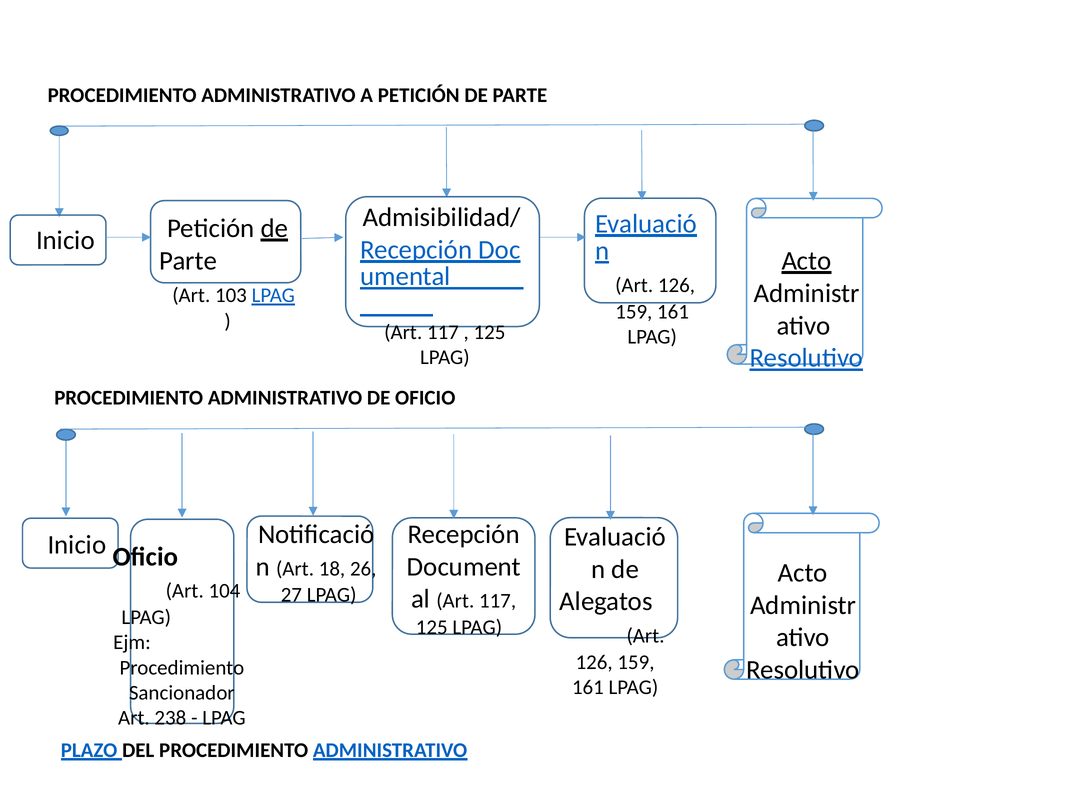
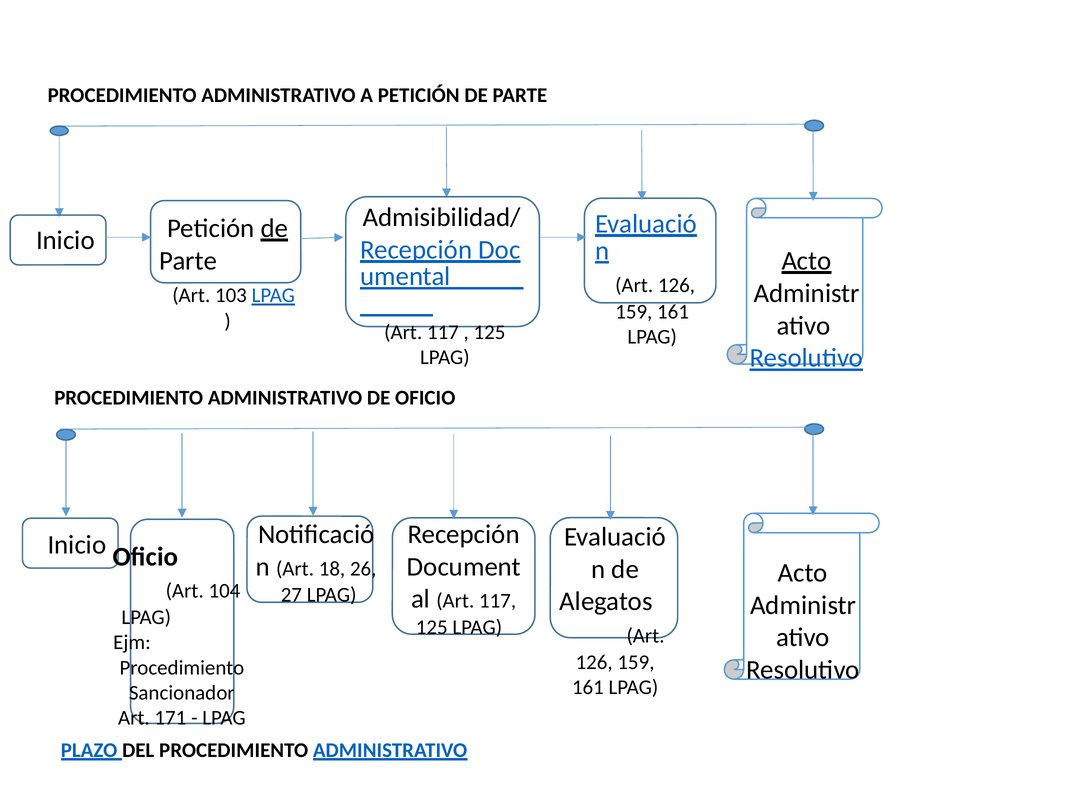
238: 238 -> 171 (170, 718)
